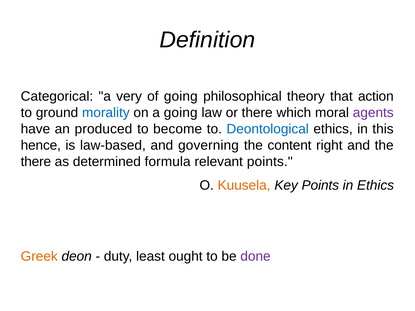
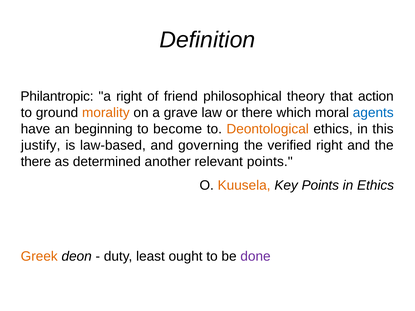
Categorical: Categorical -> Philantropic (57, 96)
a very: very -> right (129, 96)
of going: going -> friend (181, 96)
morality colour: blue -> orange (106, 113)
a going: going -> grave (181, 113)
agents colour: purple -> blue (373, 113)
produced: produced -> beginning (104, 129)
Deontological colour: blue -> orange (268, 129)
hence: hence -> justify (41, 145)
content: content -> verified (289, 145)
formula: formula -> another (168, 162)
